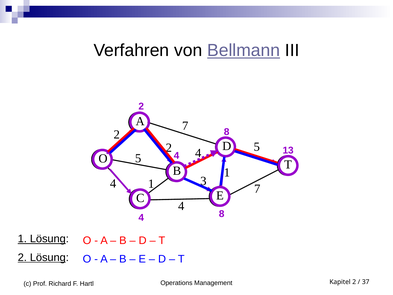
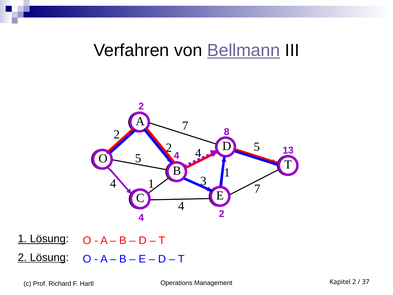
8: 8 -> 2 (222, 214)
